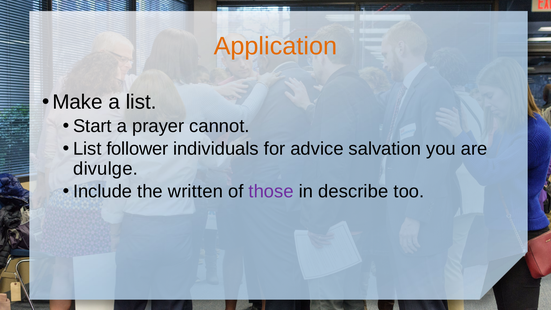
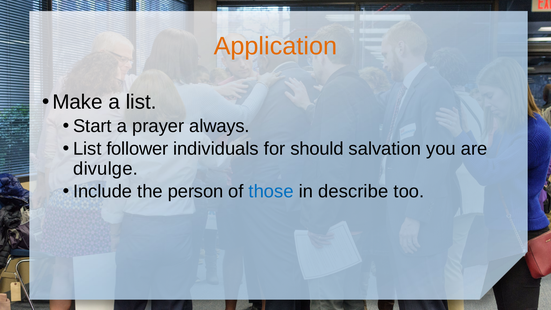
cannot: cannot -> always (220, 126)
advice: advice -> should (317, 149)
written: written -> person (196, 191)
those colour: purple -> blue (271, 191)
